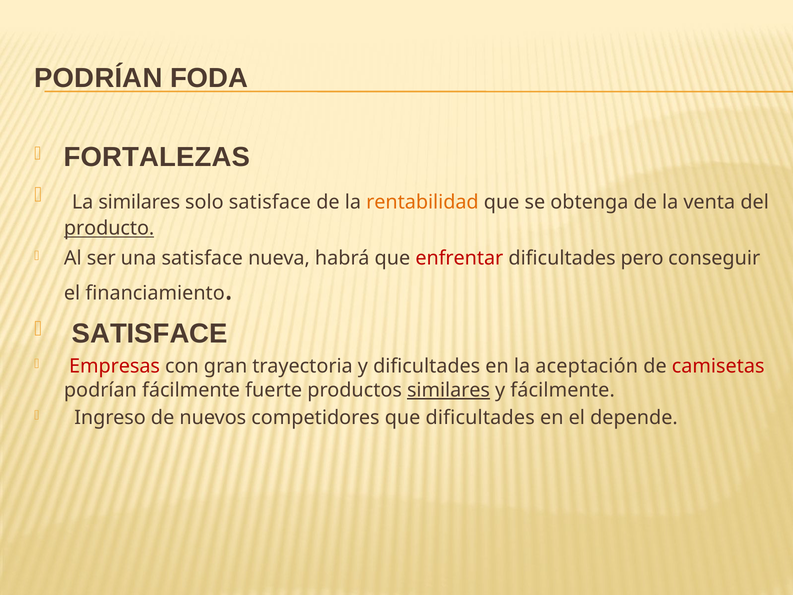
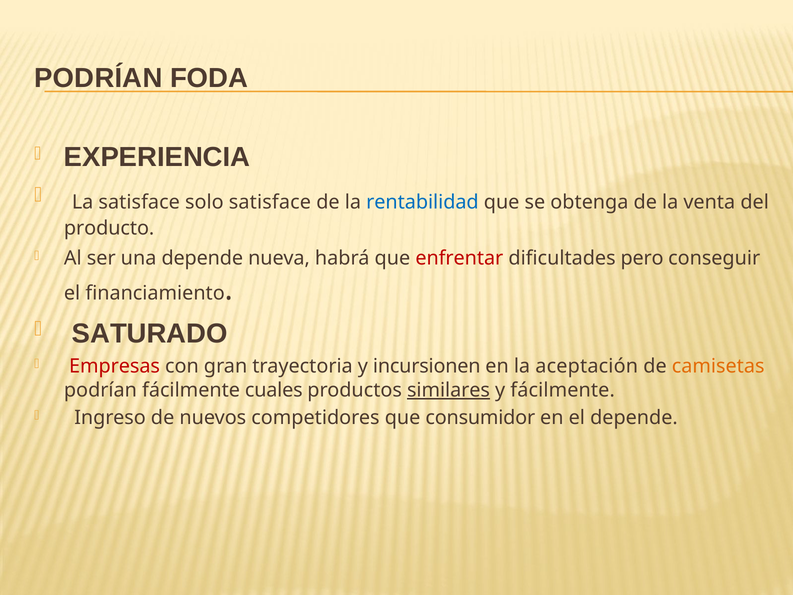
FORTALEZAS: FORTALEZAS -> EXPERIENCIA (157, 157)
La similares: similares -> satisface (139, 202)
rentabilidad colour: orange -> blue (422, 202)
producto underline: present -> none (109, 228)
una satisface: satisface -> depende (202, 258)
SATISFACE: SATISFACE -> SATURADO (150, 334)
y dificultades: dificultades -> incursionen (427, 366)
camisetas colour: red -> orange (718, 366)
fuerte: fuerte -> cuales (274, 390)
que dificultades: dificultades -> consumidor (480, 418)
